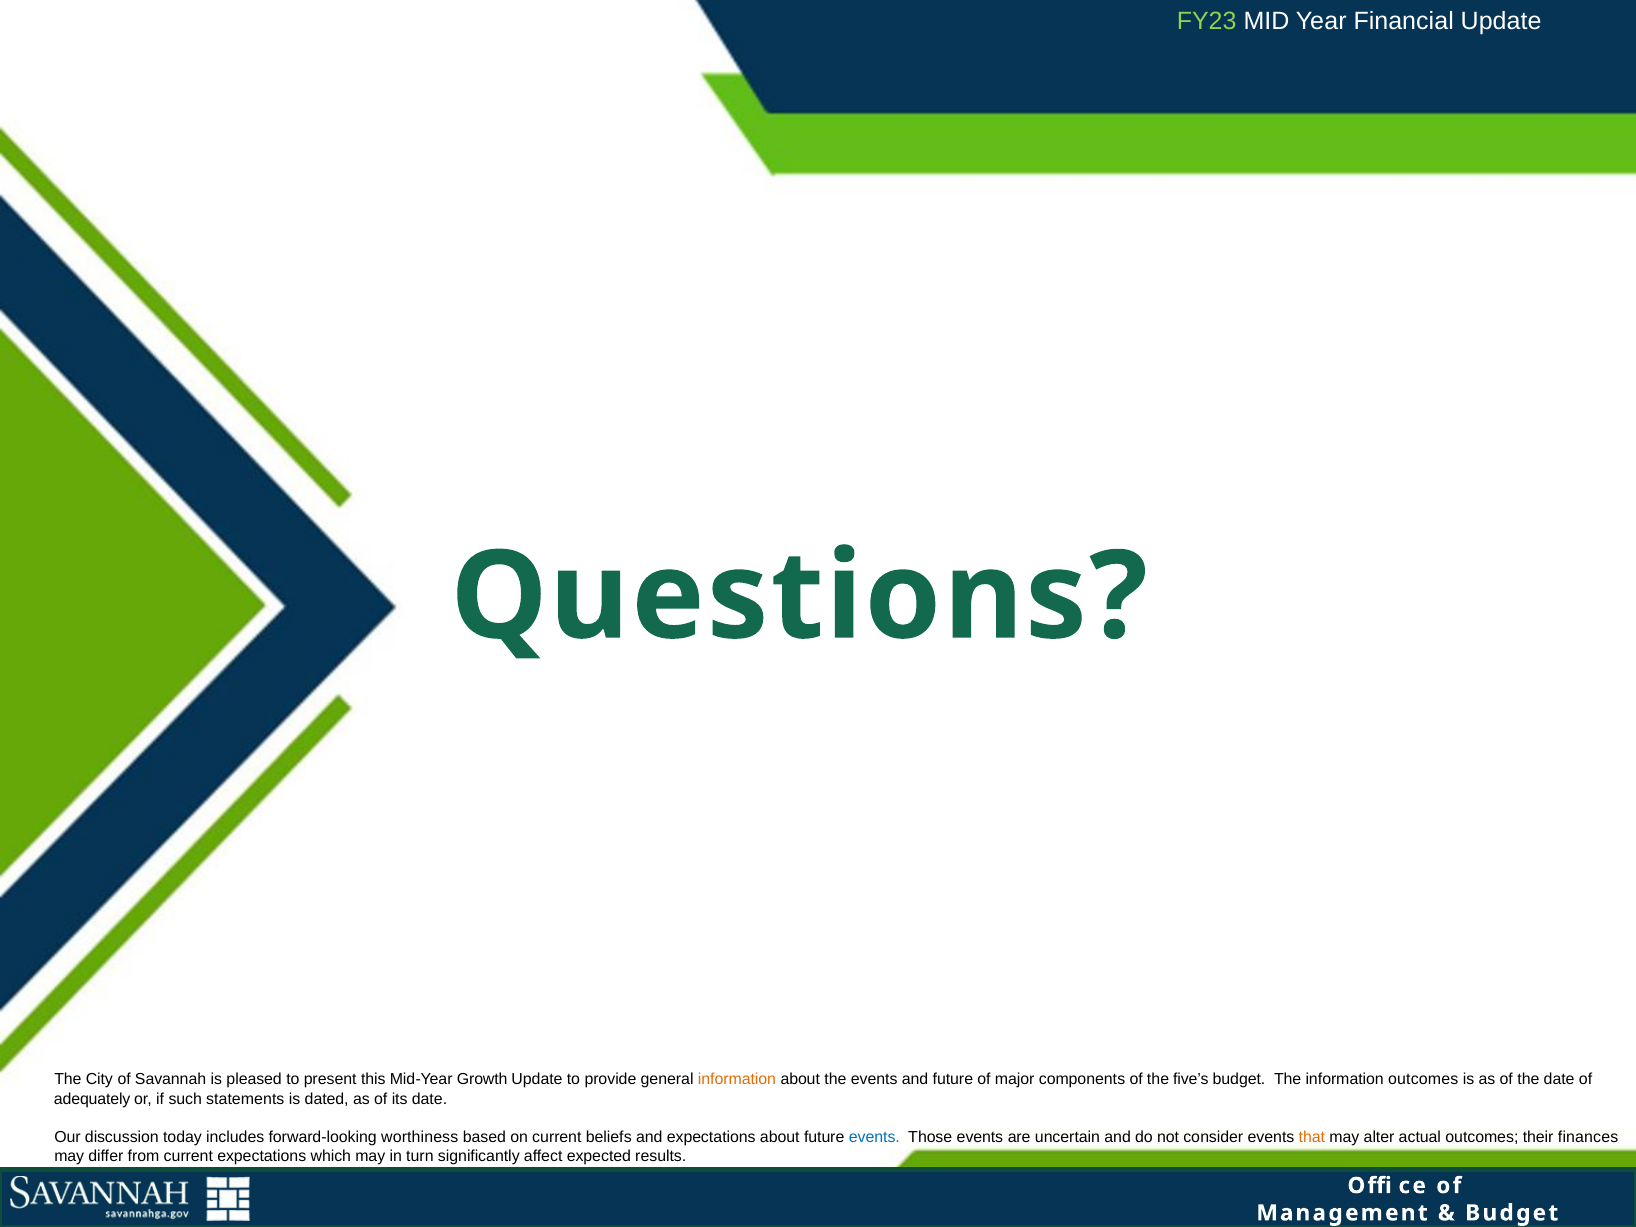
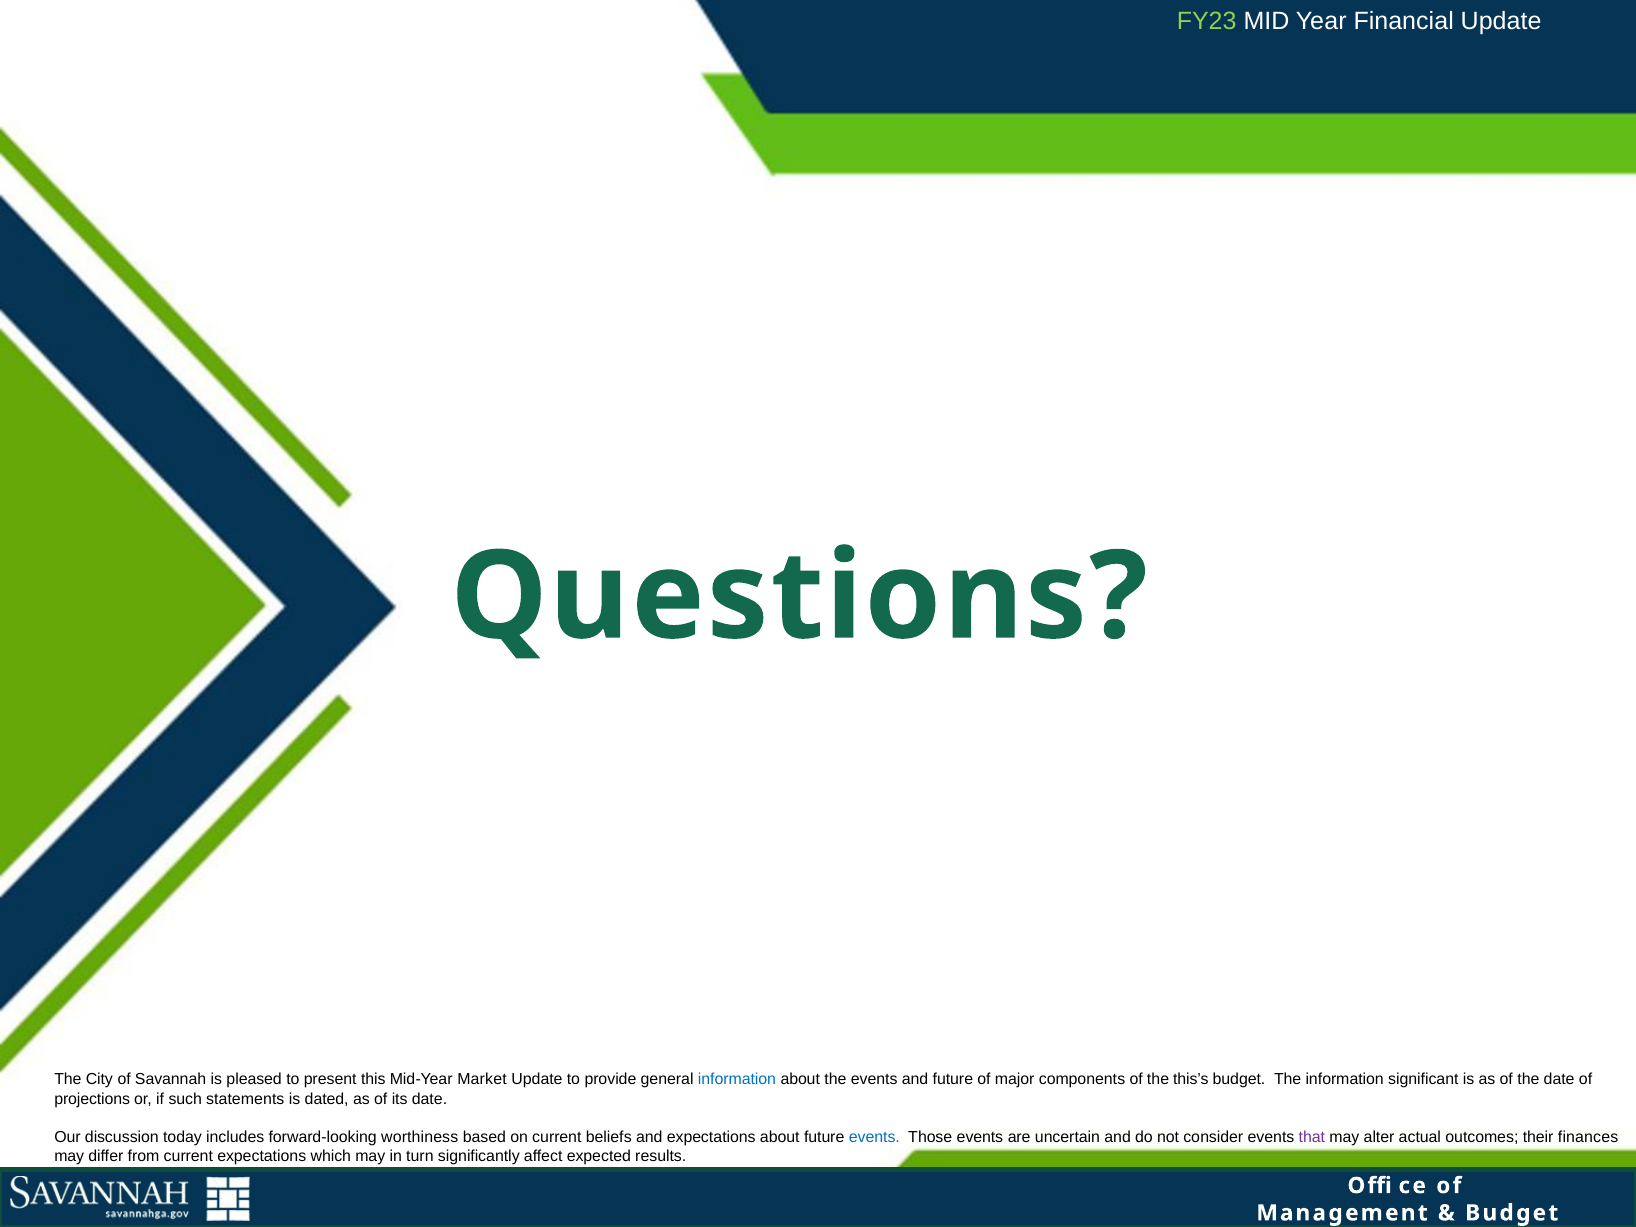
Growth: Growth -> Market (482, 1080)
information colour: orange -> blue (737, 1080)
five’s: five’s -> this’s (1191, 1080)
information outcomes: outcomes -> significant (1423, 1080)
adequately: adequately -> projections (92, 1099)
that colour: orange -> purple (1312, 1137)
